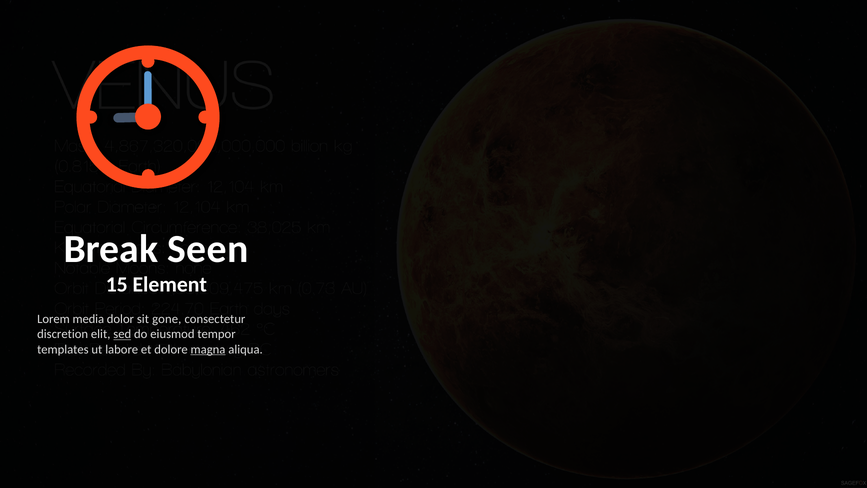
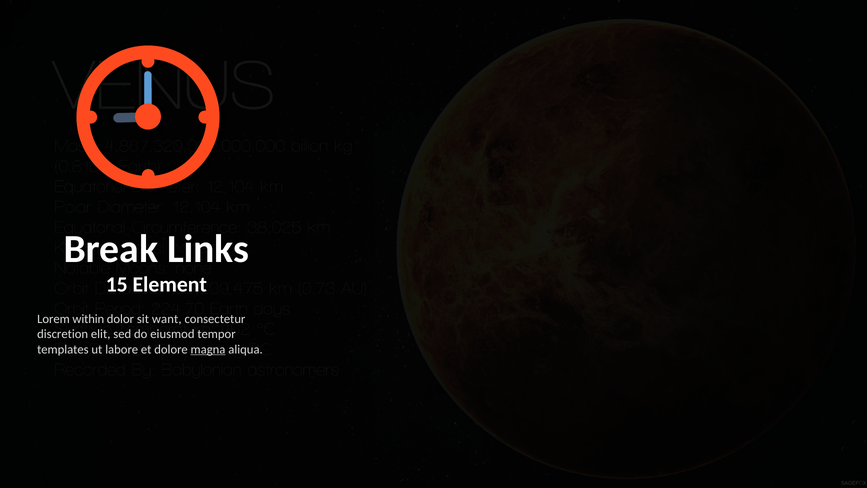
Seen: Seen -> Links (208, 249)
media: media -> within (88, 319)
gone: gone -> want (167, 319)
sed underline: present -> none (122, 334)
